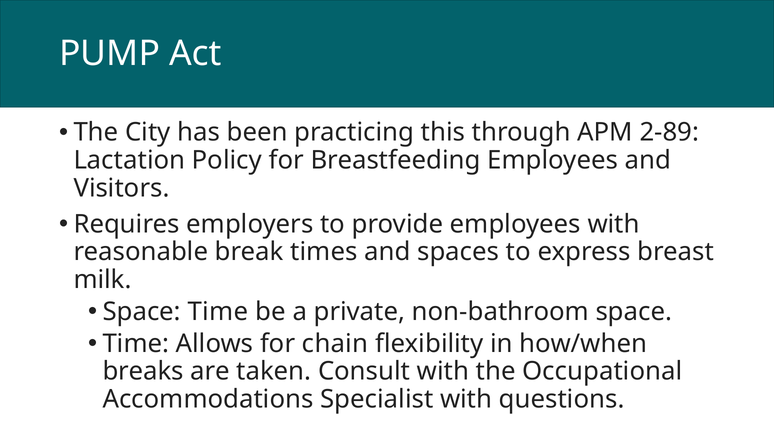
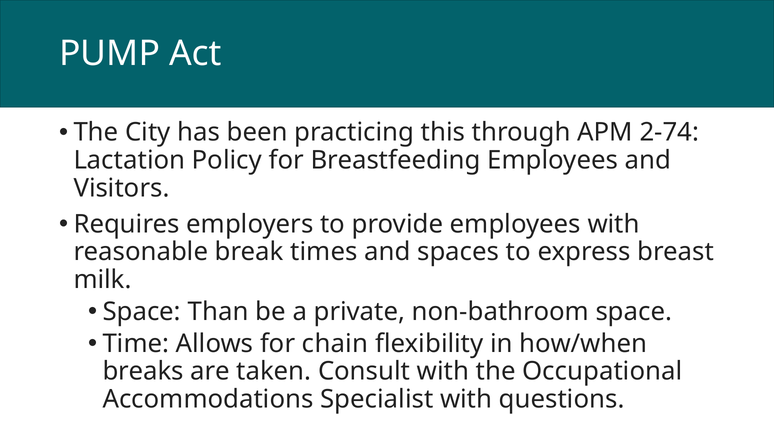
2-89: 2-89 -> 2-74 (669, 133)
Space Time: Time -> Than (218, 312)
